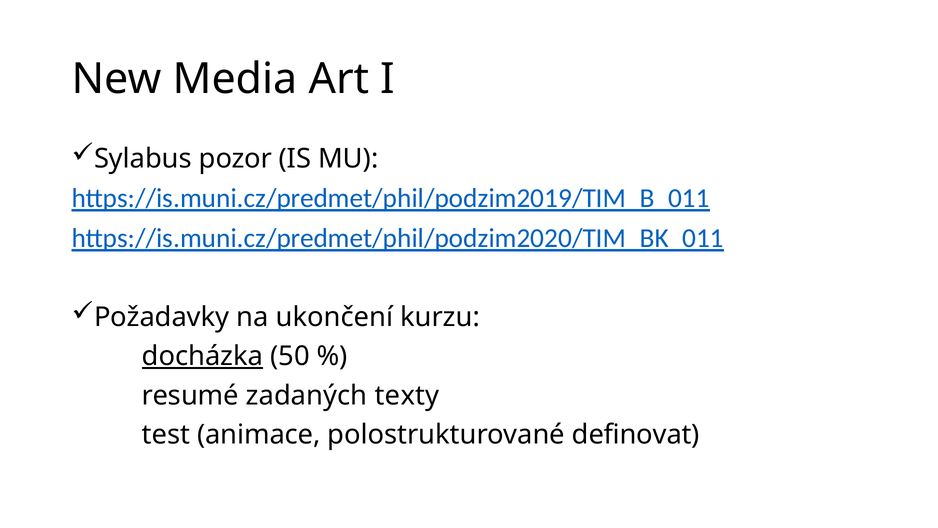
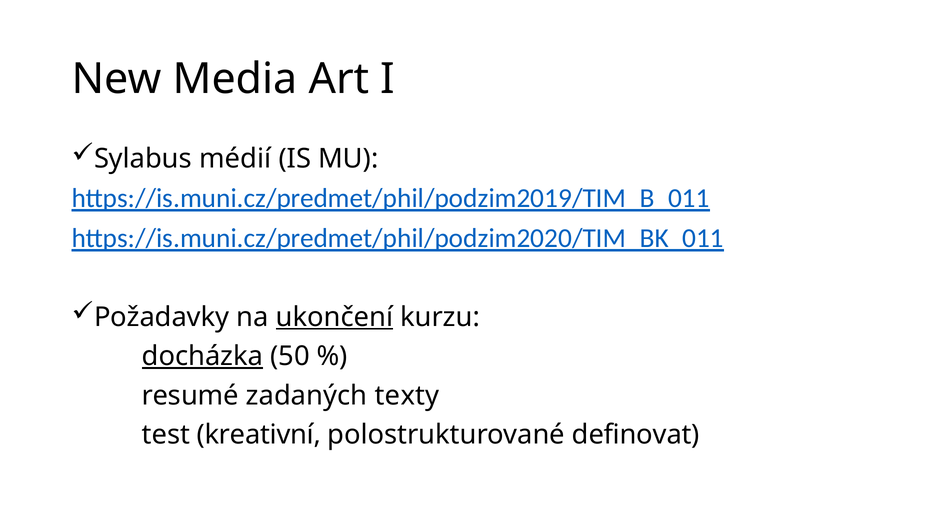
pozor: pozor -> médií (235, 159)
ukončení underline: none -> present (334, 317)
animace: animace -> kreativní (259, 435)
